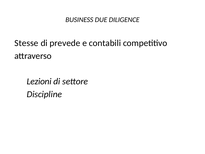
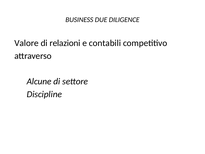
Stesse: Stesse -> Valore (26, 43)
prevede: prevede -> relazioni (65, 43)
Lezioni: Lezioni -> Alcune (39, 81)
